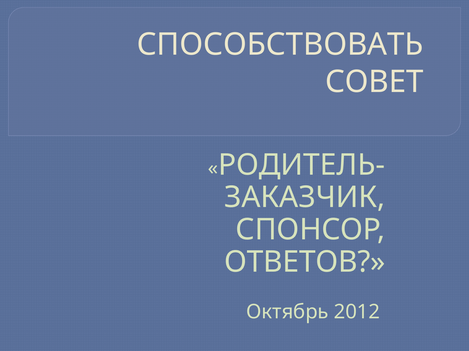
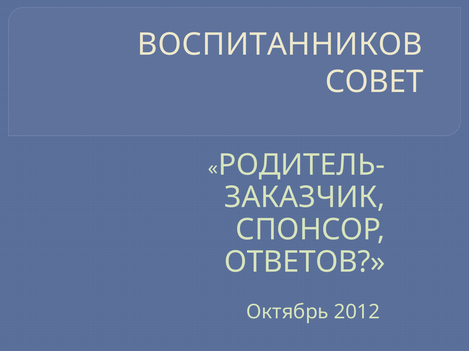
СПОСОБСТВОВАТЬ: СПОСОБСТВОВАТЬ -> ВОСПИТАННИКОВ (280, 45)
